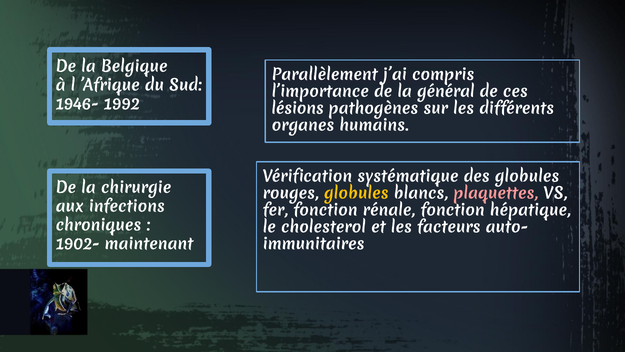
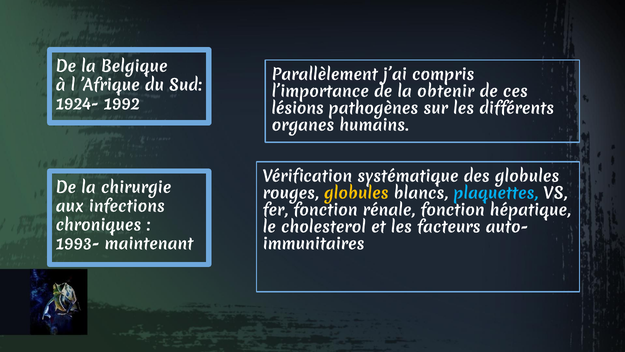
général: général -> obtenir (446, 91)
1946-: 1946- -> 1924- (77, 104)
plaquettes colour: pink -> light blue (496, 193)
1902-: 1902- -> 1993- (77, 244)
